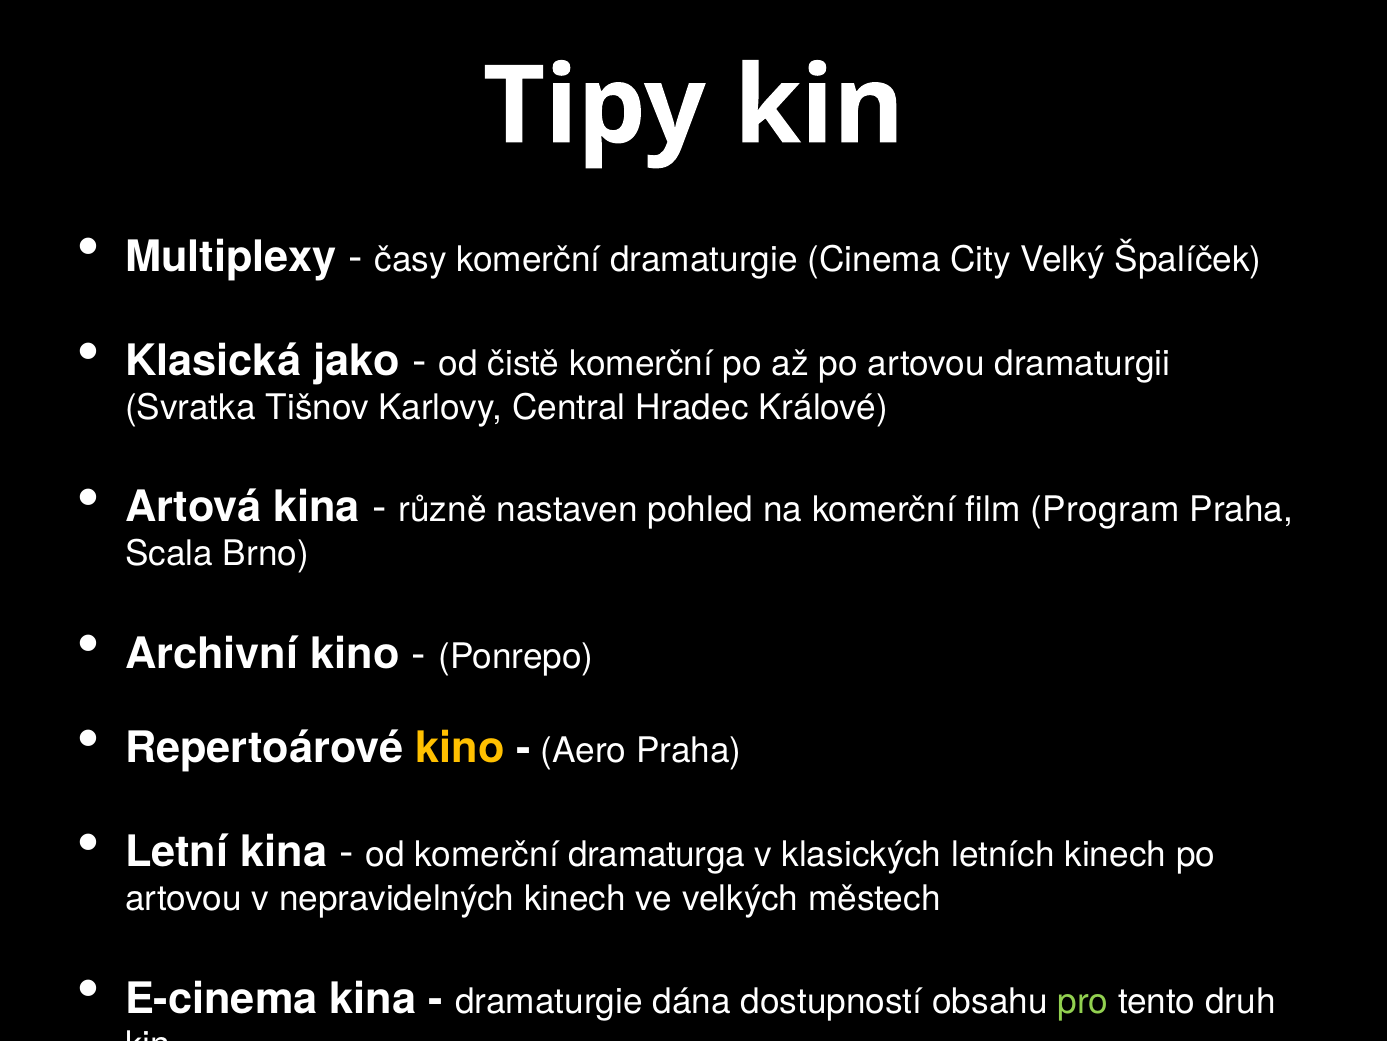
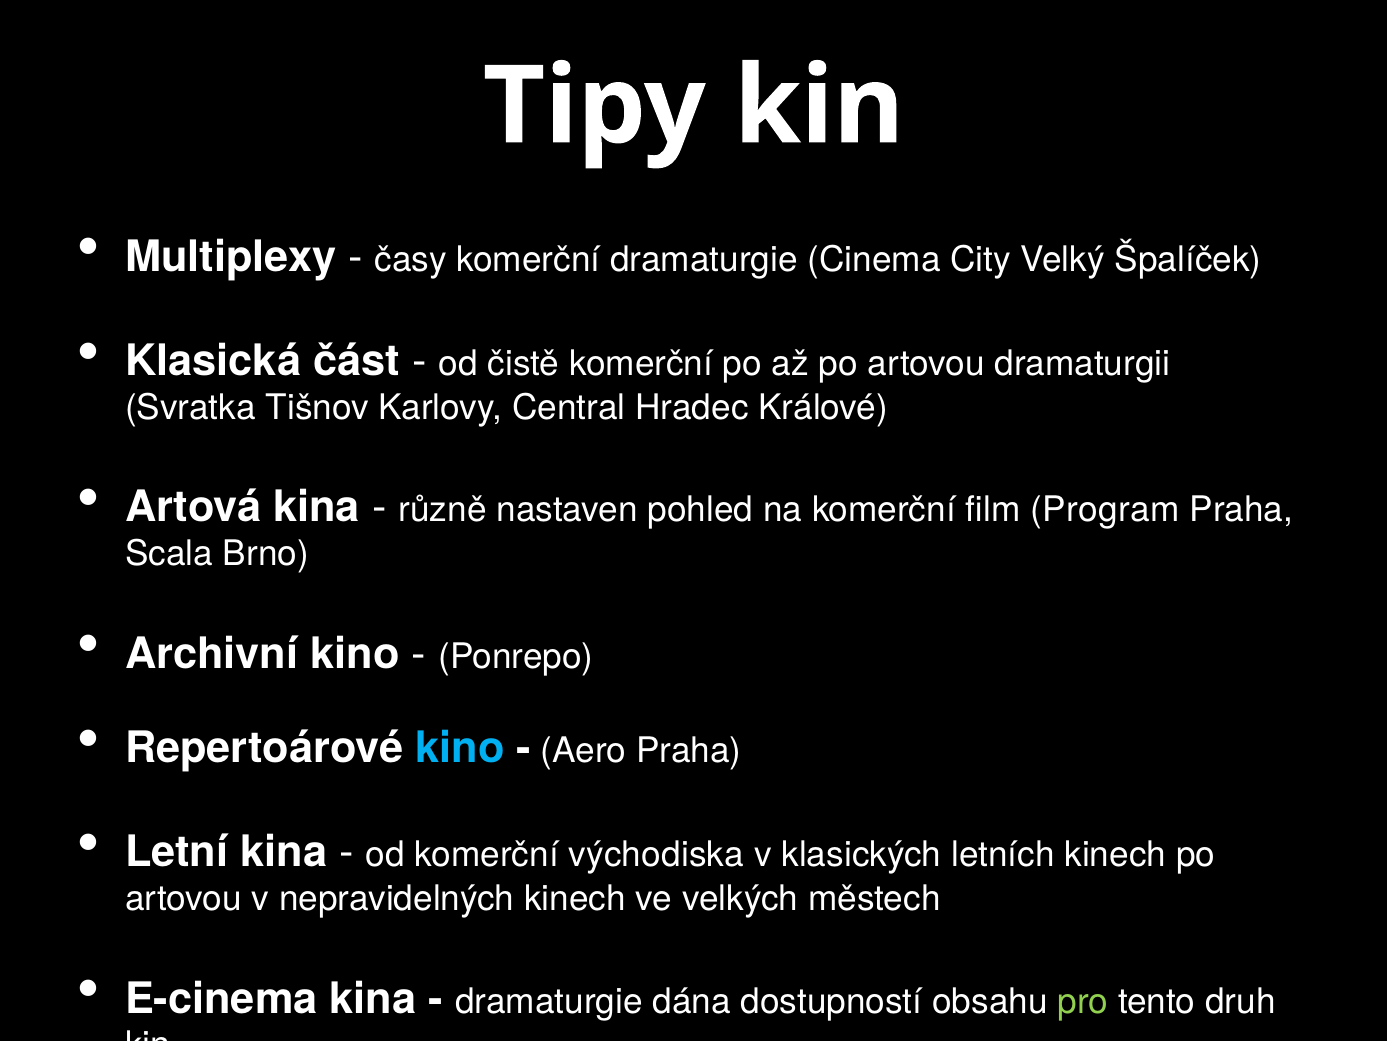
jako: jako -> část (357, 361)
kino colour: yellow -> light blue (460, 748)
dramaturga: dramaturga -> východiska (656, 854)
